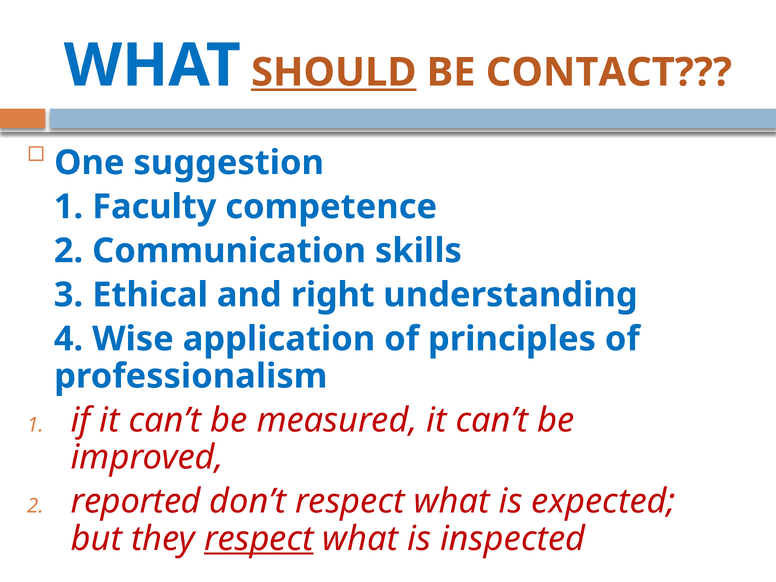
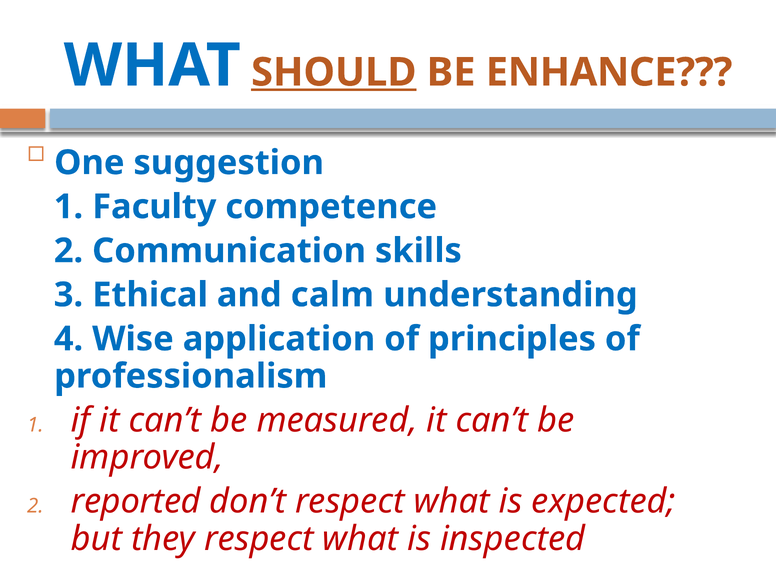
CONTACT: CONTACT -> ENHANCE (609, 72)
right: right -> calm (332, 295)
respect underline: present -> none (259, 539)
